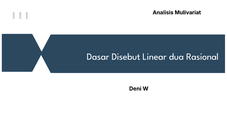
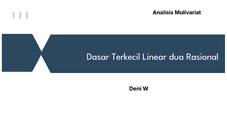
Disebut: Disebut -> Terkecil (126, 56)
